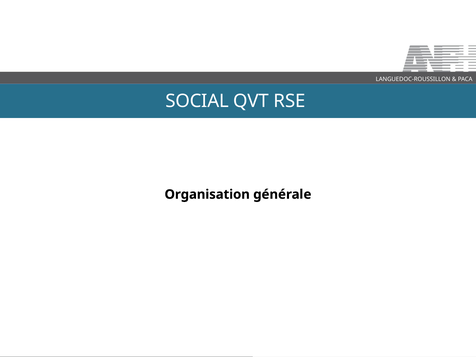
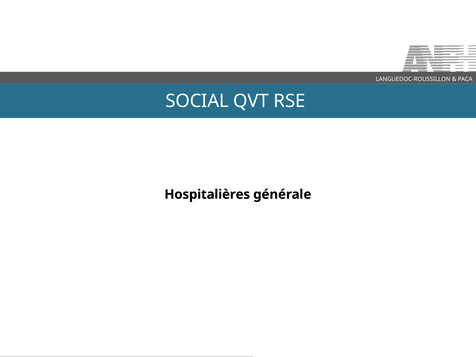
Organisation: Organisation -> Hospitalières (207, 194)
